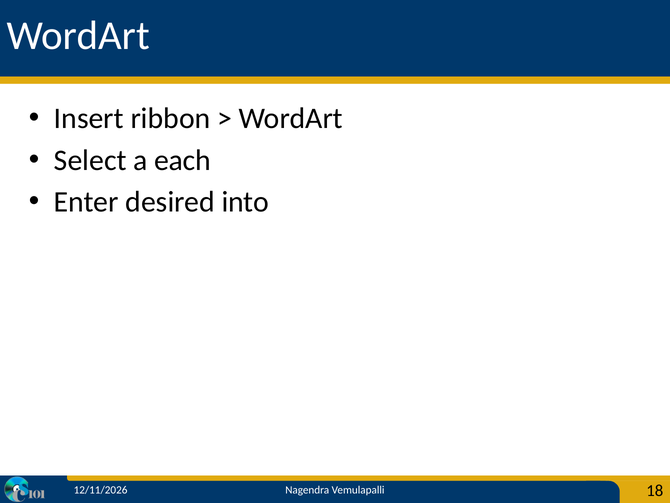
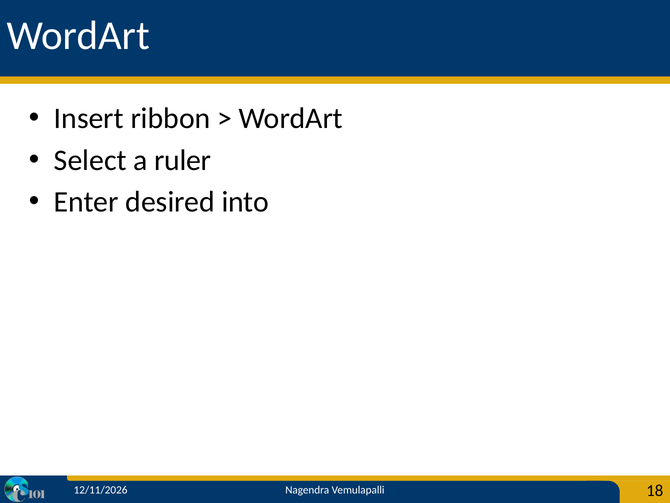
each: each -> ruler (183, 160)
